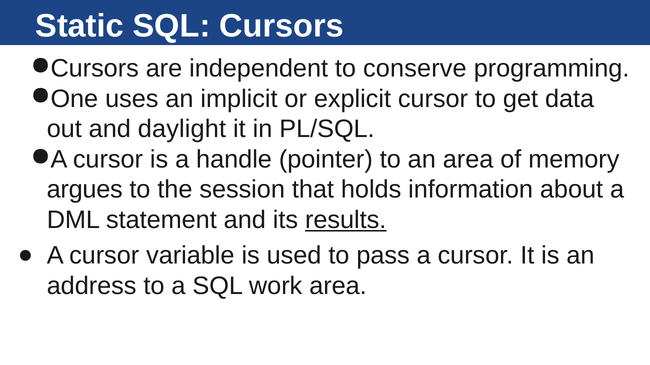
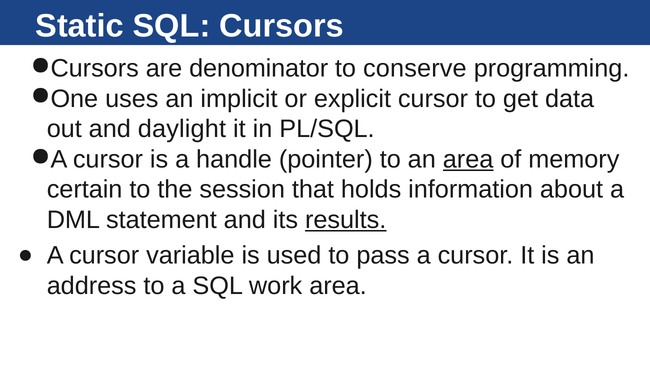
independent: independent -> denominator (259, 69)
area underline: none -> present (468, 160)
argues: argues -> certain (85, 190)
